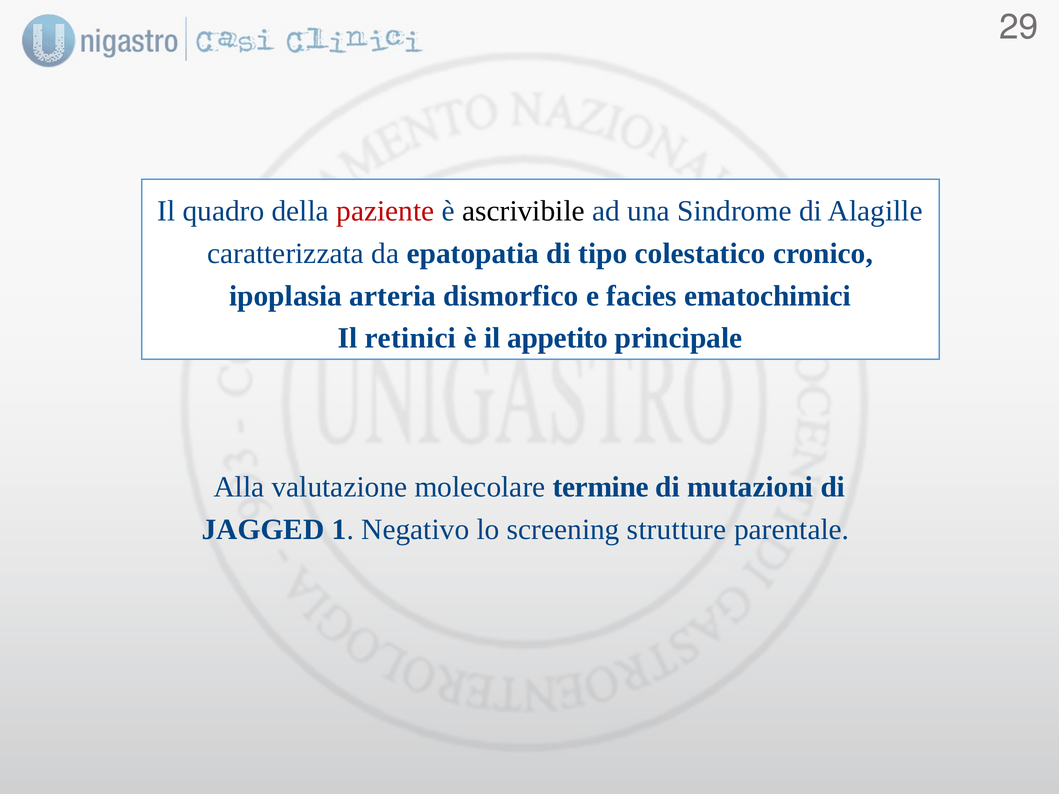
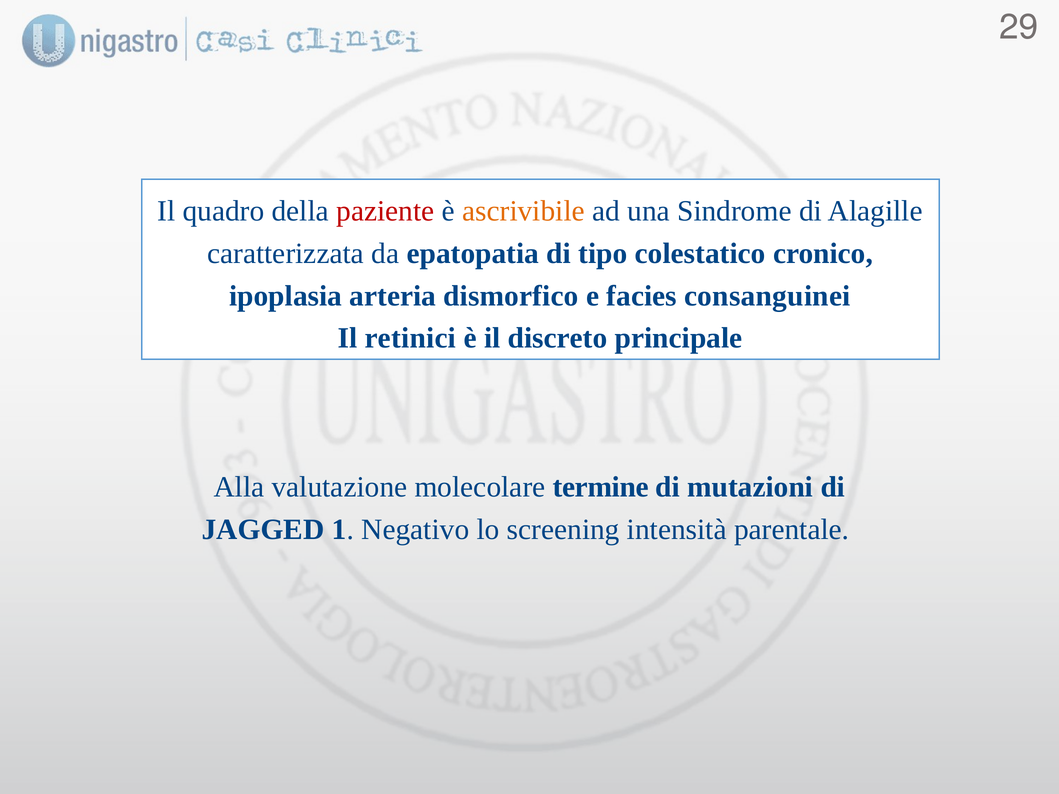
ascrivibile colour: black -> orange (523, 211)
ematochimici: ematochimici -> consanguinei (767, 296)
appetito: appetito -> discreto (558, 338)
strutture: strutture -> intensità (677, 530)
